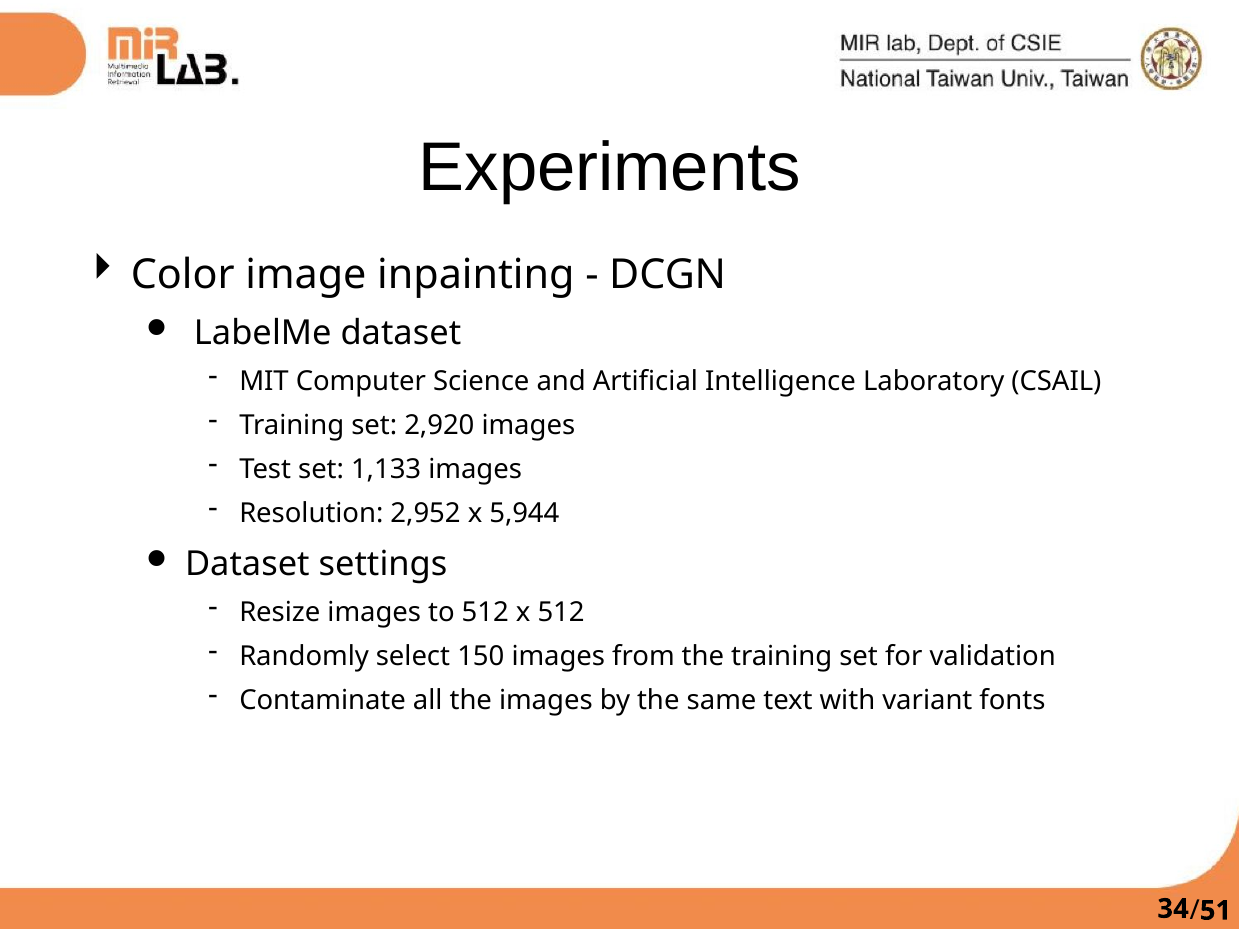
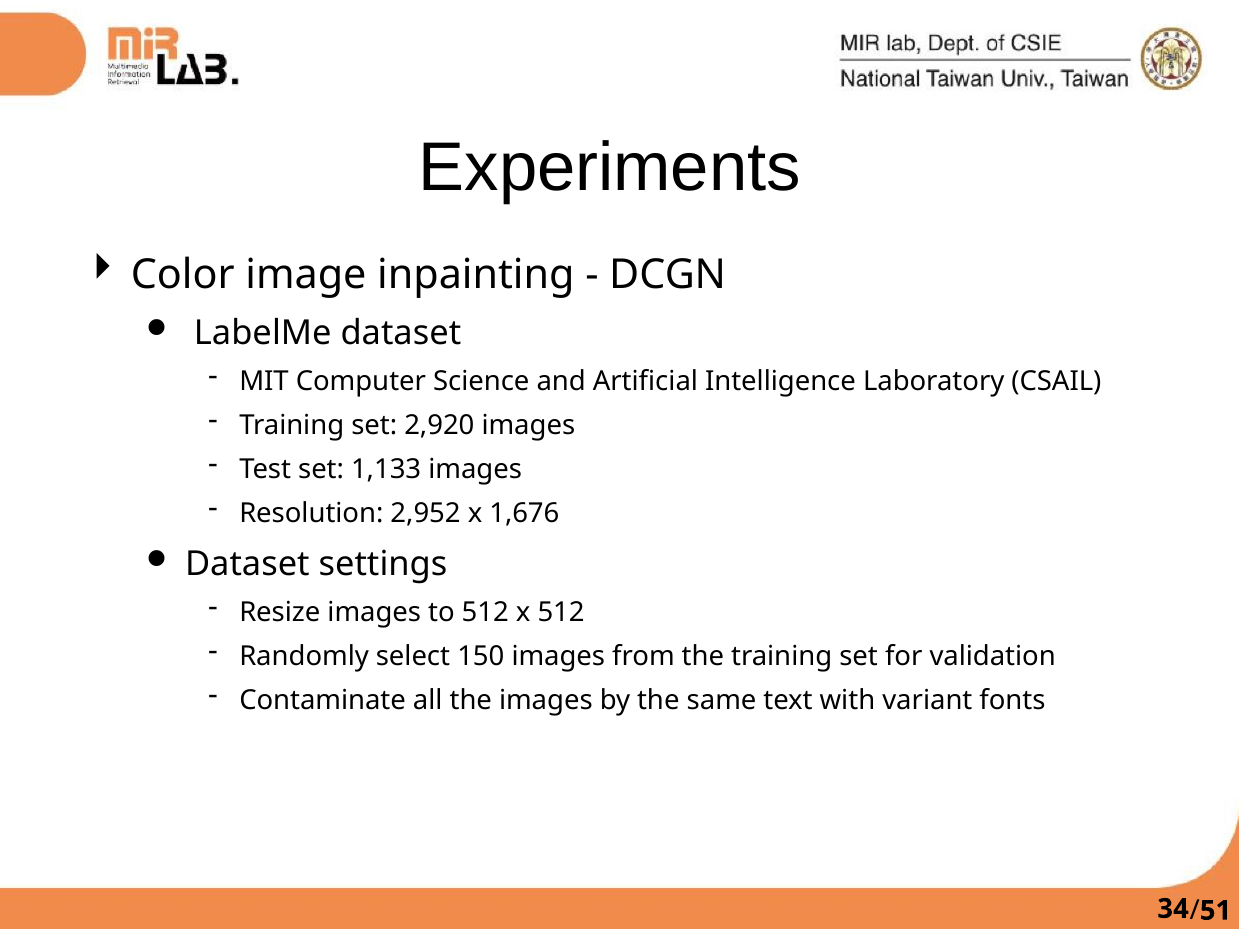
5,944: 5,944 -> 1,676 (524, 513)
